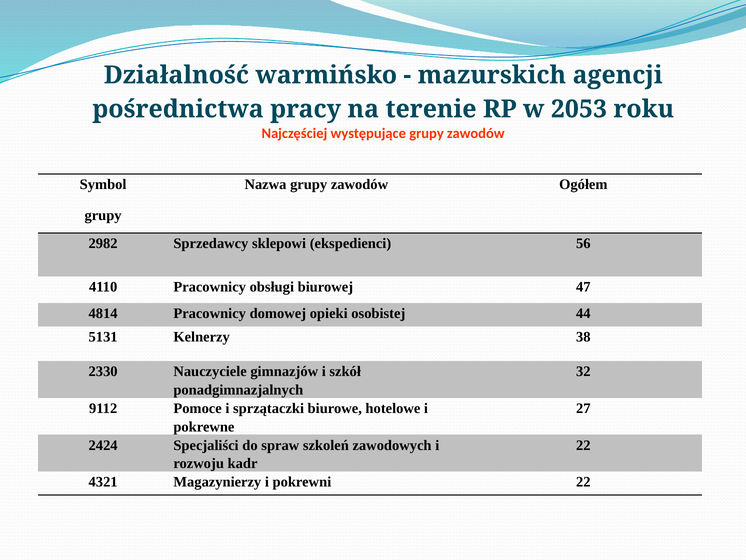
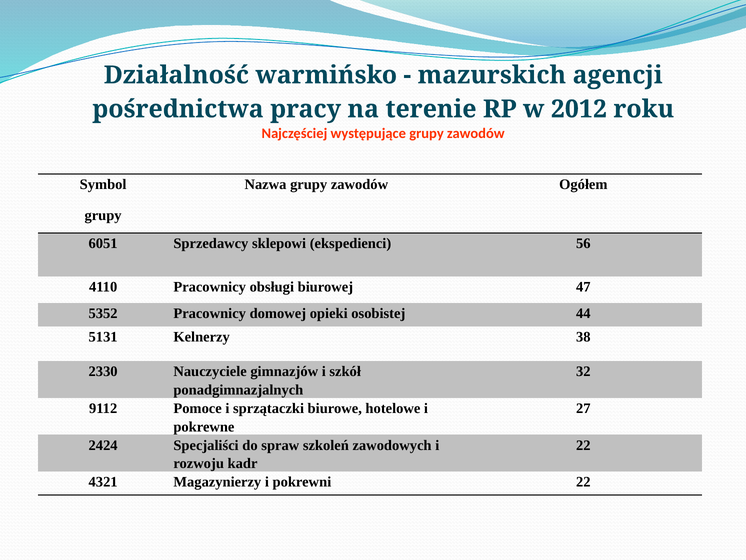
2053: 2053 -> 2012 (579, 109)
2982: 2982 -> 6051 (103, 243)
4814: 4814 -> 5352 (103, 313)
